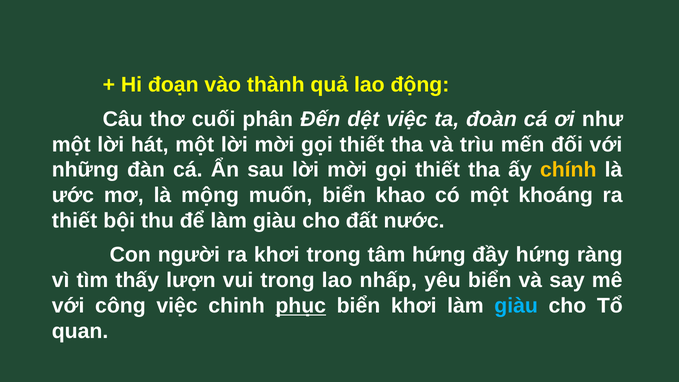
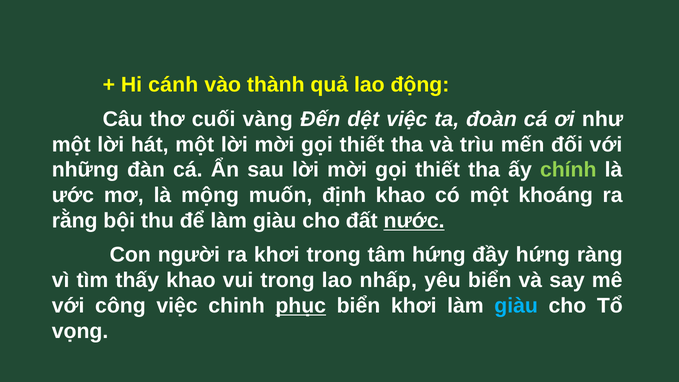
đoạn: đoạn -> cánh (173, 85)
phân: phân -> vàng (268, 119)
chính colour: yellow -> light green (568, 170)
muốn biển: biển -> định (344, 195)
thiết: thiết -> rằng (75, 221)
nước underline: none -> present (414, 221)
thấy lượn: lượn -> khao (191, 280)
quan: quan -> vọng (80, 331)
